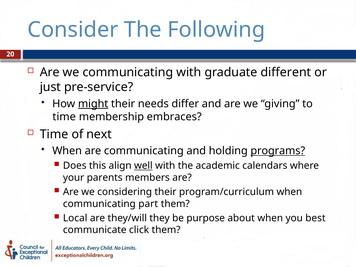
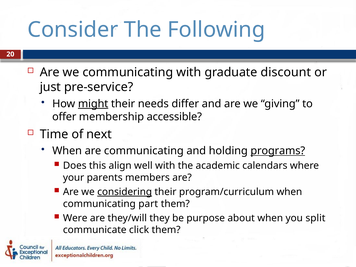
different: different -> discount (286, 72)
time: time -> offer (64, 117)
embraces: embraces -> accessible (174, 117)
well underline: present -> none (143, 166)
considering underline: none -> present (125, 192)
Local: Local -> Were (75, 218)
best: best -> split (315, 218)
